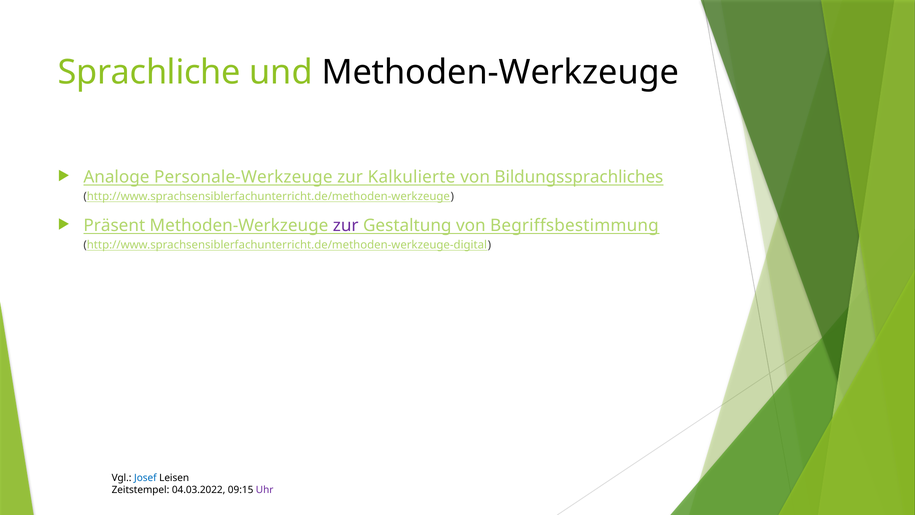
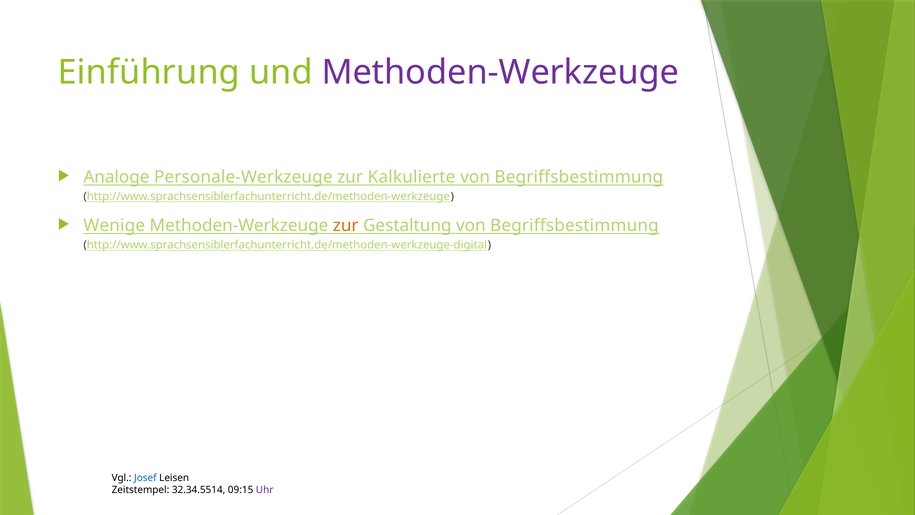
Sprachliche: Sprachliche -> Einführung (149, 72)
Methoden-Werkzeuge colour: black -> purple (500, 72)
Bildungssprachliches: Bildungssprachliches -> Begriffsbestimmung (579, 177)
Präsent: Präsent -> Wenige (114, 226)
zur colour: purple -> orange (346, 226)
04.03.2022: 04.03.2022 -> 32.34.5514 (199, 490)
